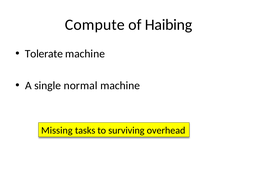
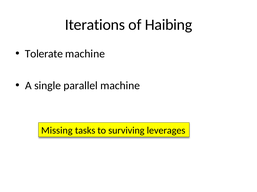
Compute: Compute -> Iterations (95, 25)
normal: normal -> parallel (81, 86)
overhead: overhead -> leverages (166, 131)
